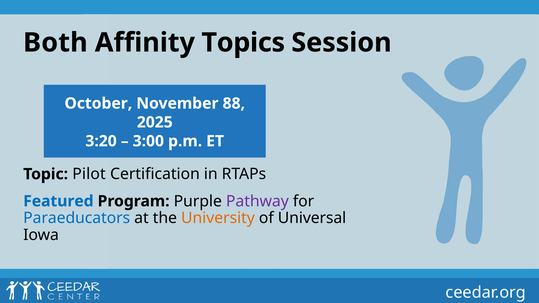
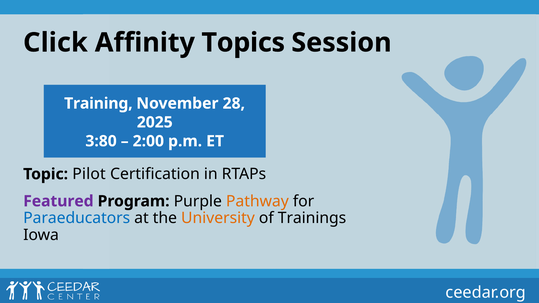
Both: Both -> Click (55, 43)
October: October -> Training (98, 103)
88: 88 -> 28 (234, 103)
3:20: 3:20 -> 3:80 (101, 141)
3:00: 3:00 -> 2:00 (148, 141)
Featured colour: blue -> purple (58, 201)
Pathway colour: purple -> orange (257, 201)
Universal: Universal -> Trainings (312, 218)
